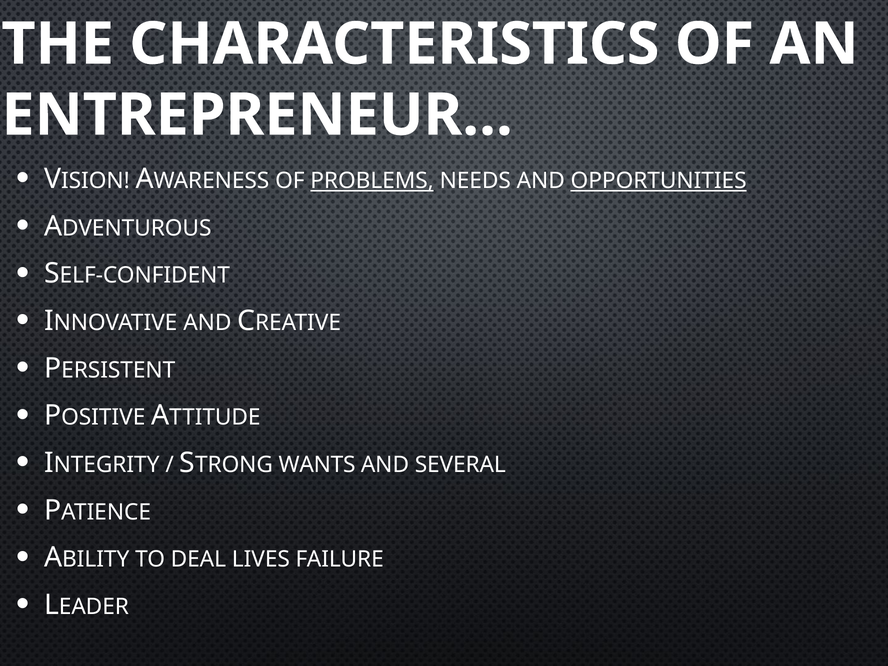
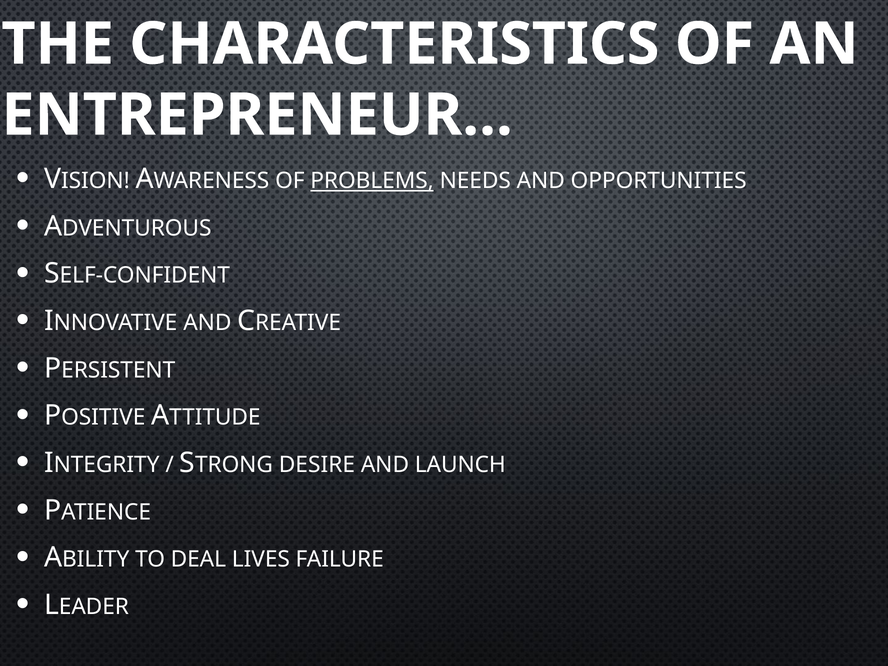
OPPORTUNITIES underline: present -> none (659, 181)
WANTS: WANTS -> DESIRE (317, 465)
SEVERAL: SEVERAL -> LAUNCH (460, 465)
